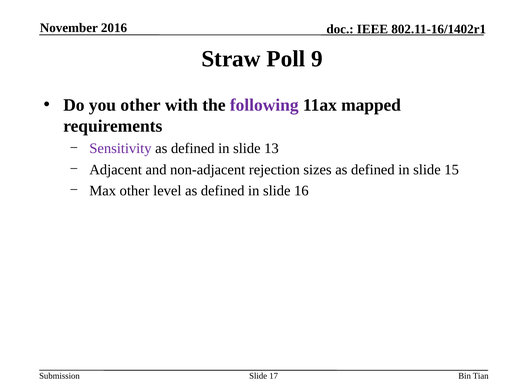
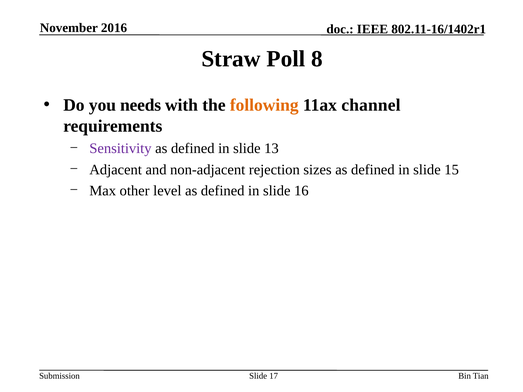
9: 9 -> 8 (317, 59)
you other: other -> needs (141, 105)
following colour: purple -> orange (264, 105)
mapped: mapped -> channel (371, 105)
